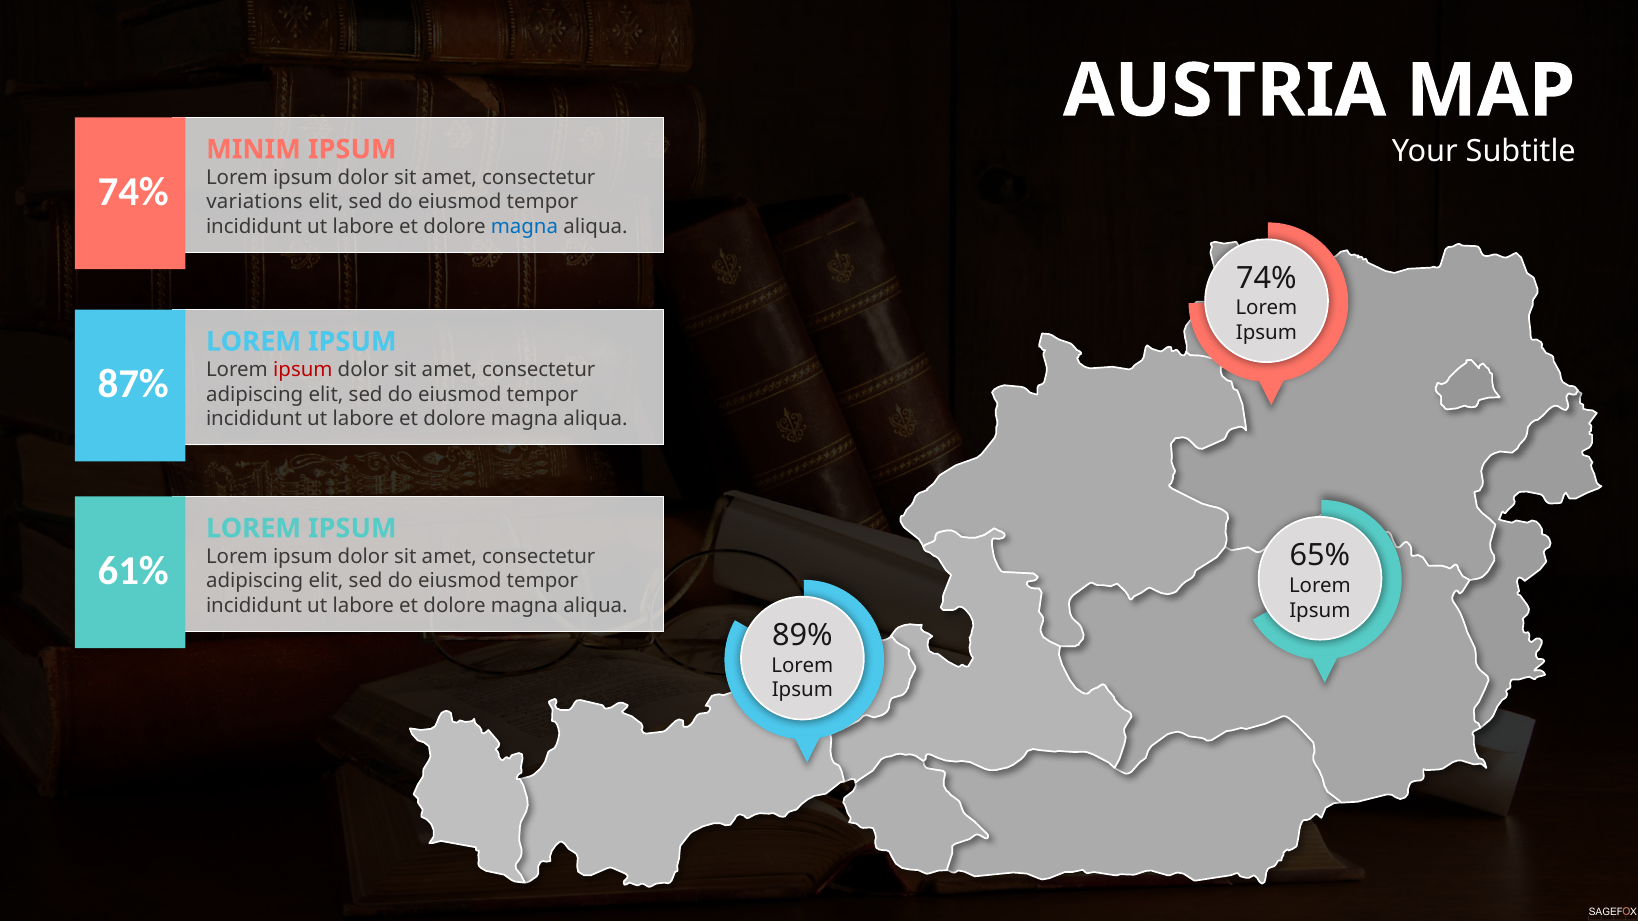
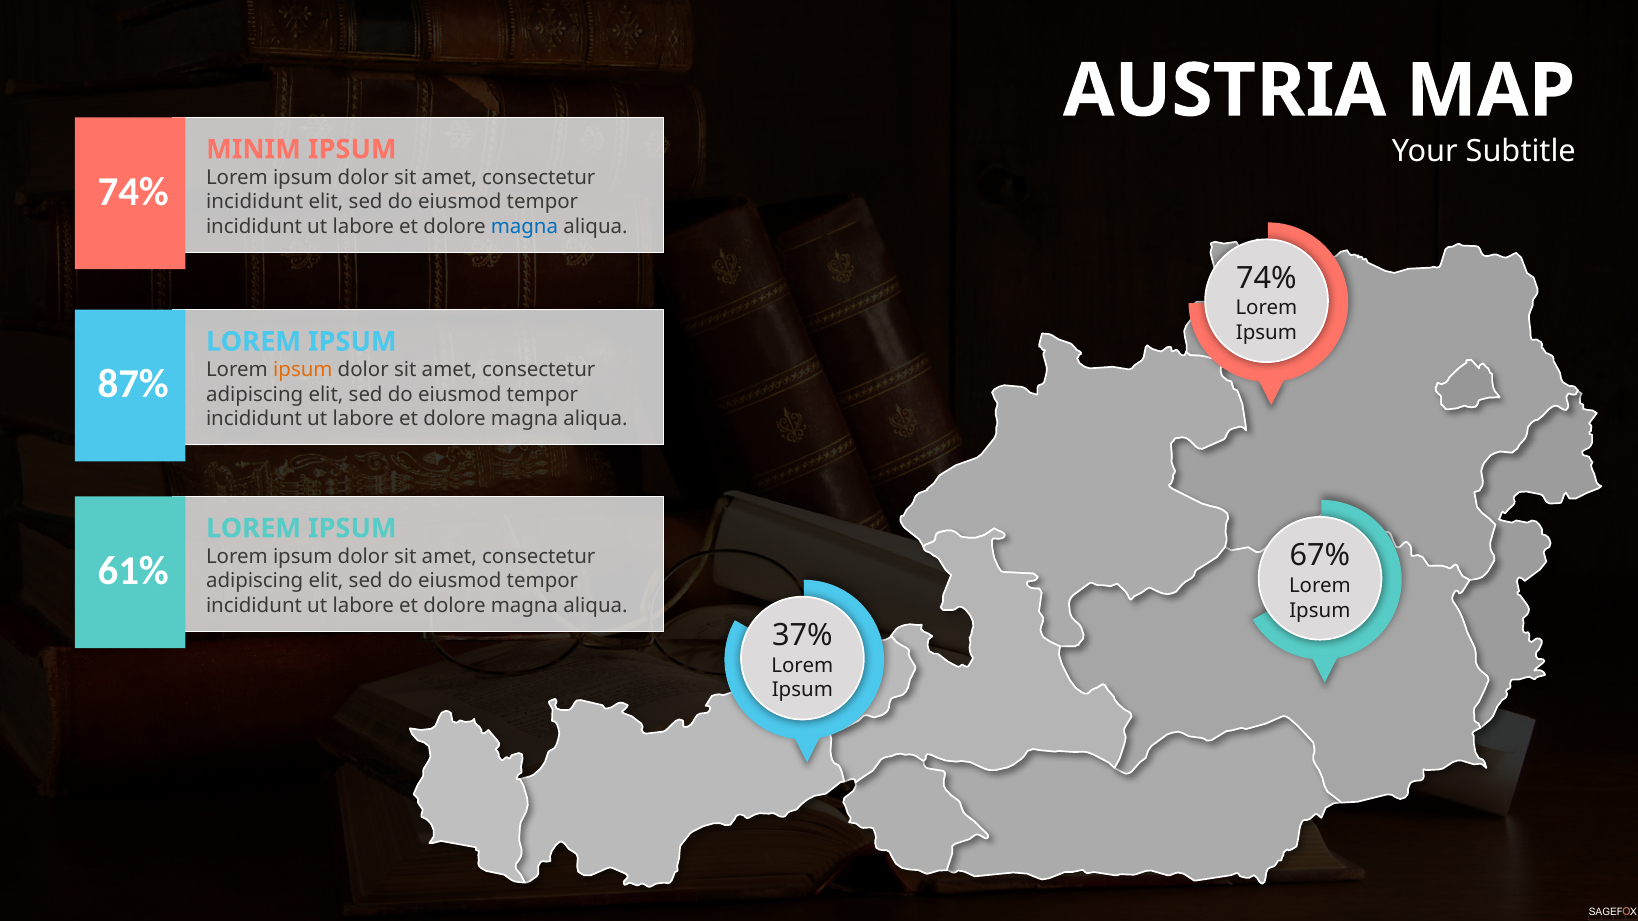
variations: variations -> incididunt (255, 202)
ipsum colour: red -> orange (303, 370)
65%: 65% -> 67% (1320, 556)
89%: 89% -> 37% (802, 636)
